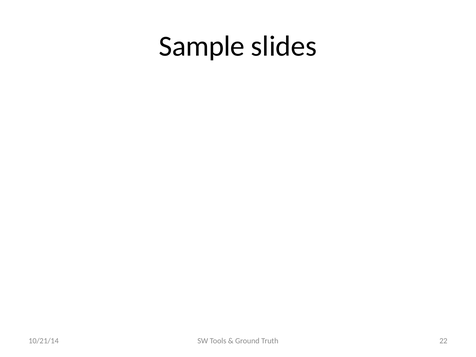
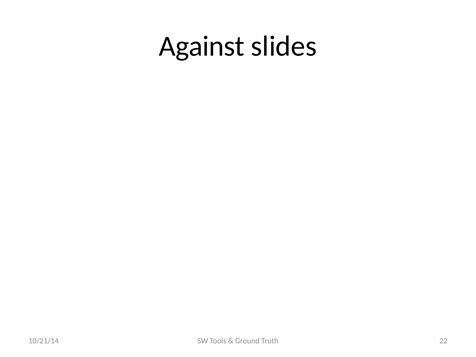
Sample: Sample -> Against (202, 46)
